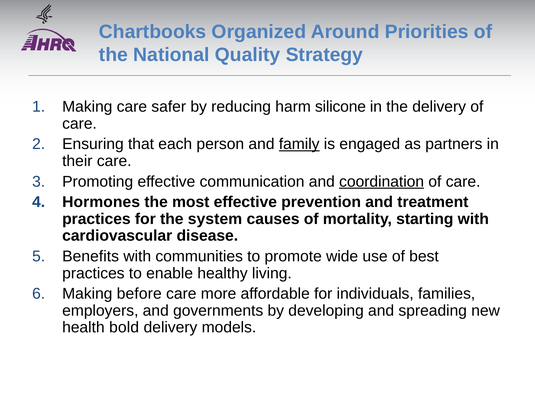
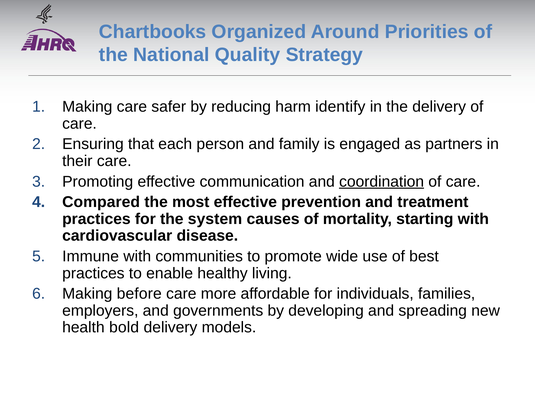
silicone: silicone -> identify (340, 107)
family underline: present -> none (299, 144)
Hormones: Hormones -> Compared (101, 202)
Benefits: Benefits -> Immune (91, 257)
